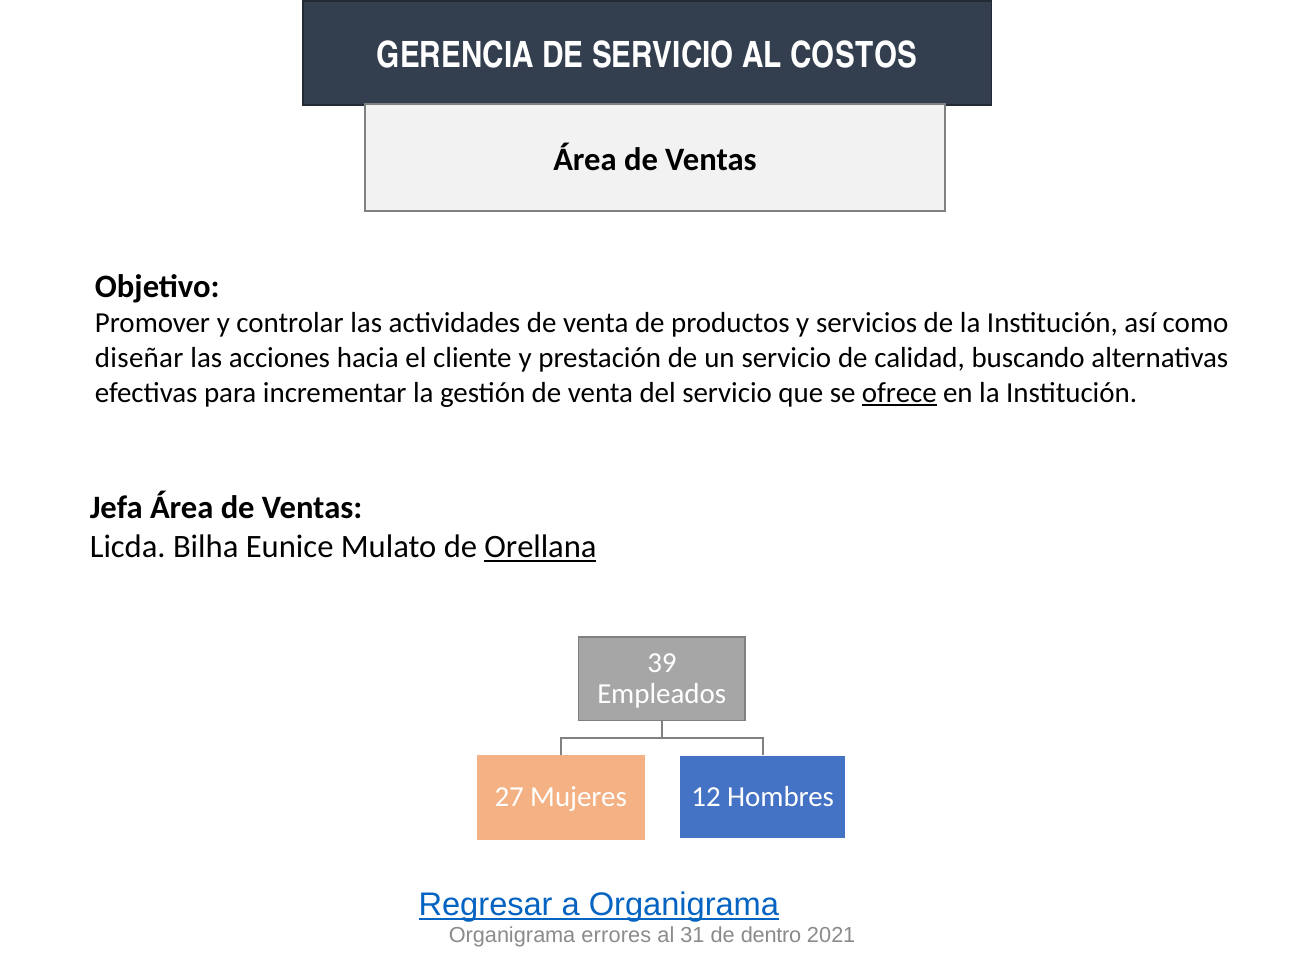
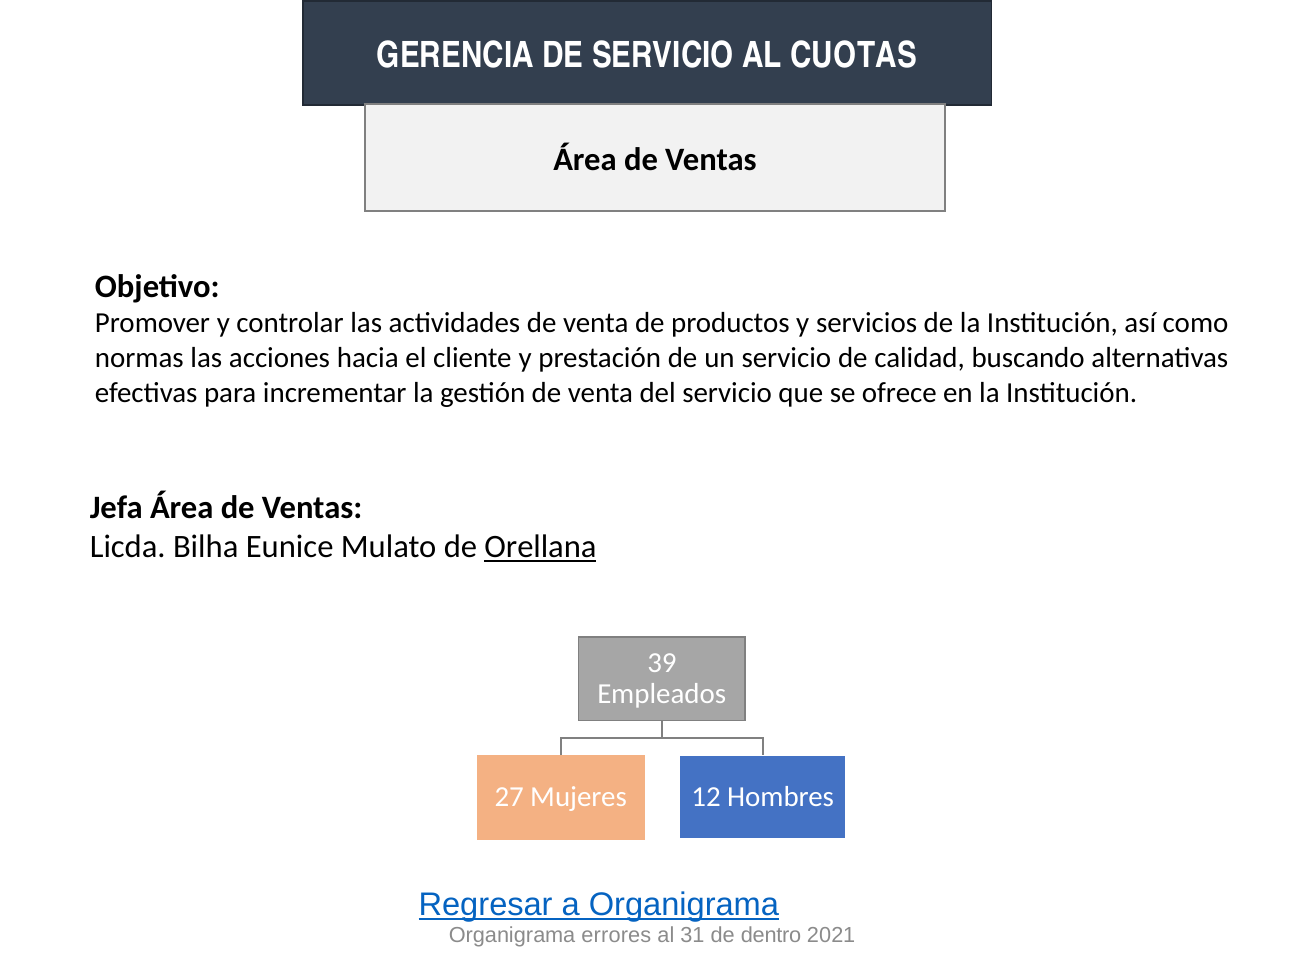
COSTOS: COSTOS -> CUOTAS (854, 56)
diseñar: diseñar -> normas (139, 358)
ofrece underline: present -> none (899, 393)
